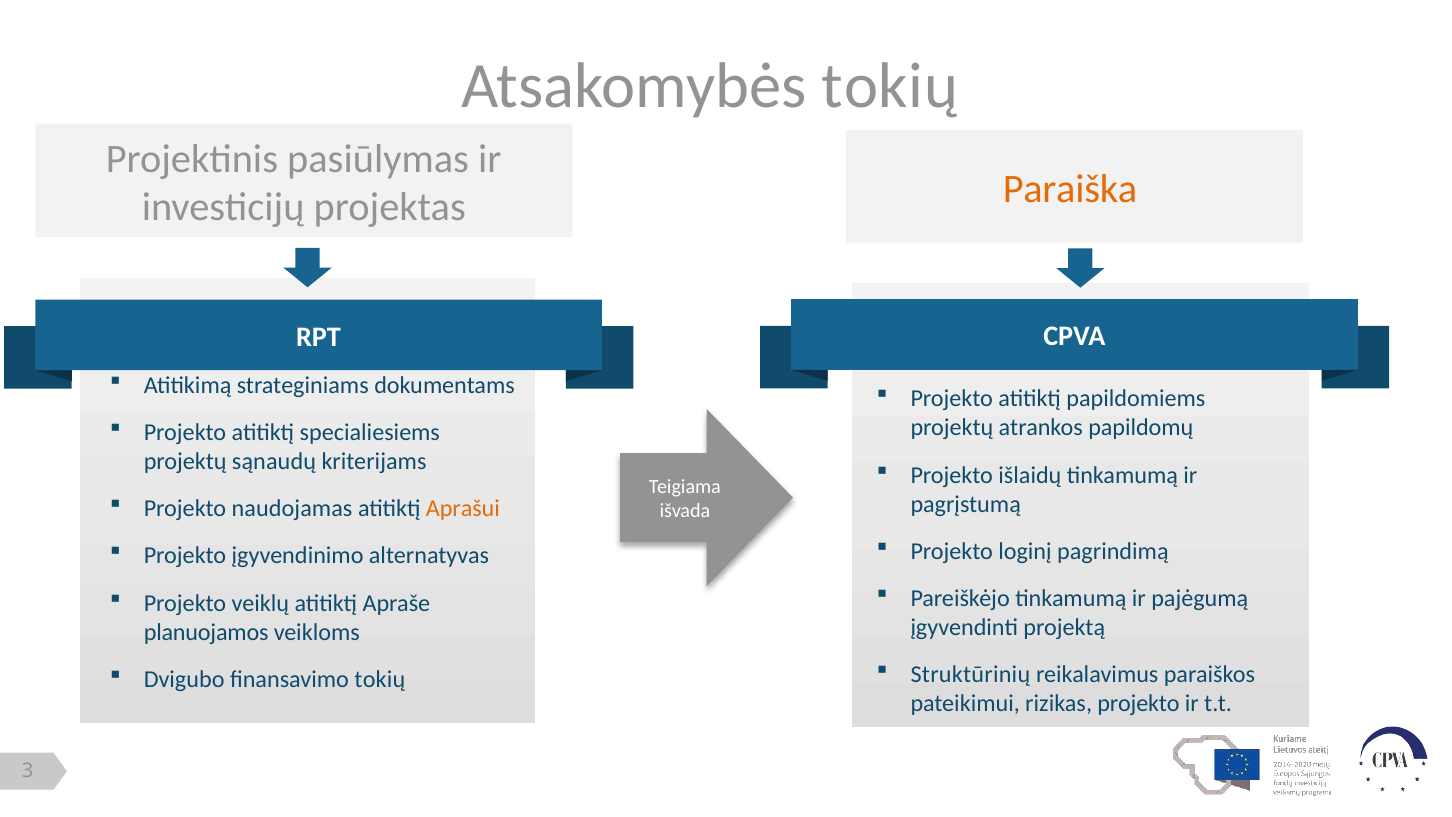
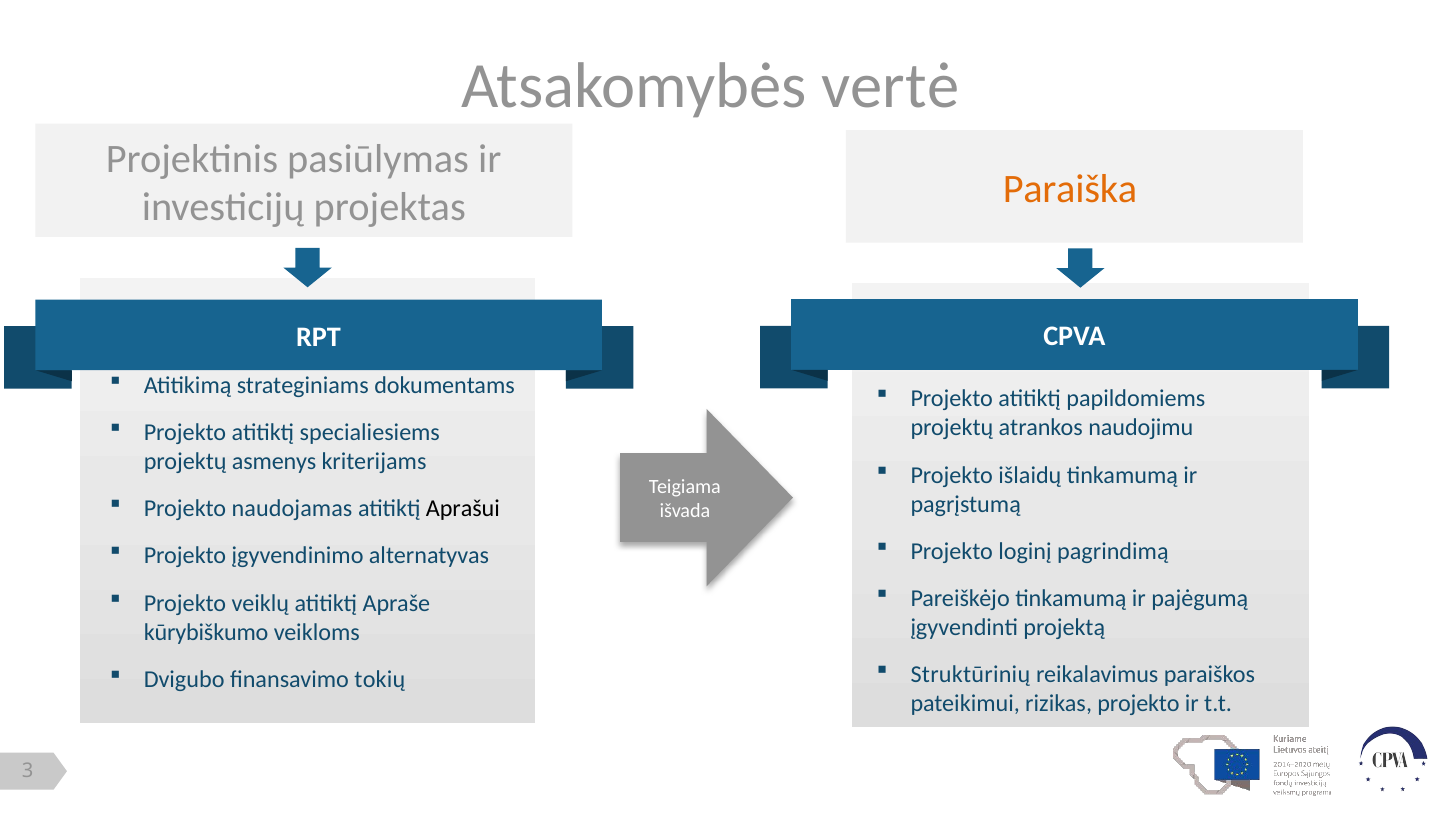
Atsakomybės tokių: tokių -> vertė (890, 86)
papildomų: papildomų -> naudojimu (1141, 428)
sąnaudų: sąnaudų -> asmenys (274, 461)
Aprašui colour: orange -> black (463, 509)
planuojamos: planuojamos -> kūrybiškumo (206, 632)
